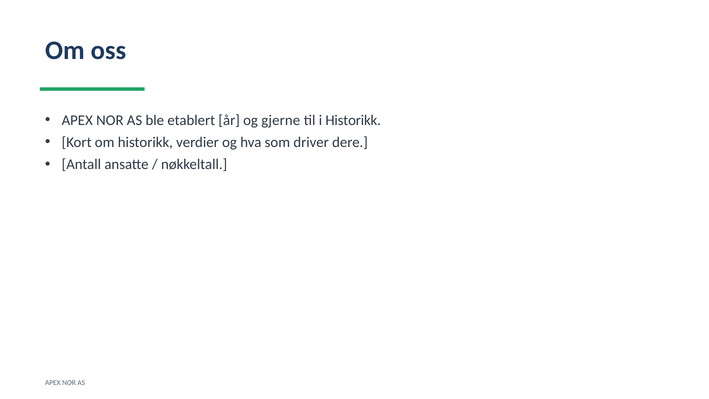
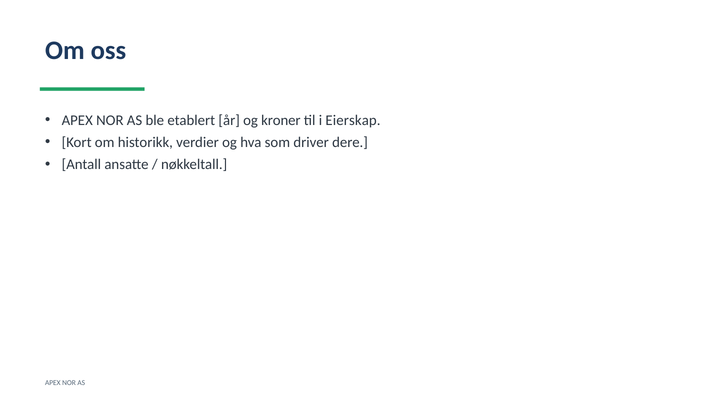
gjerne: gjerne -> kroner (281, 120)
i Historikk: Historikk -> Eierskap (353, 120)
